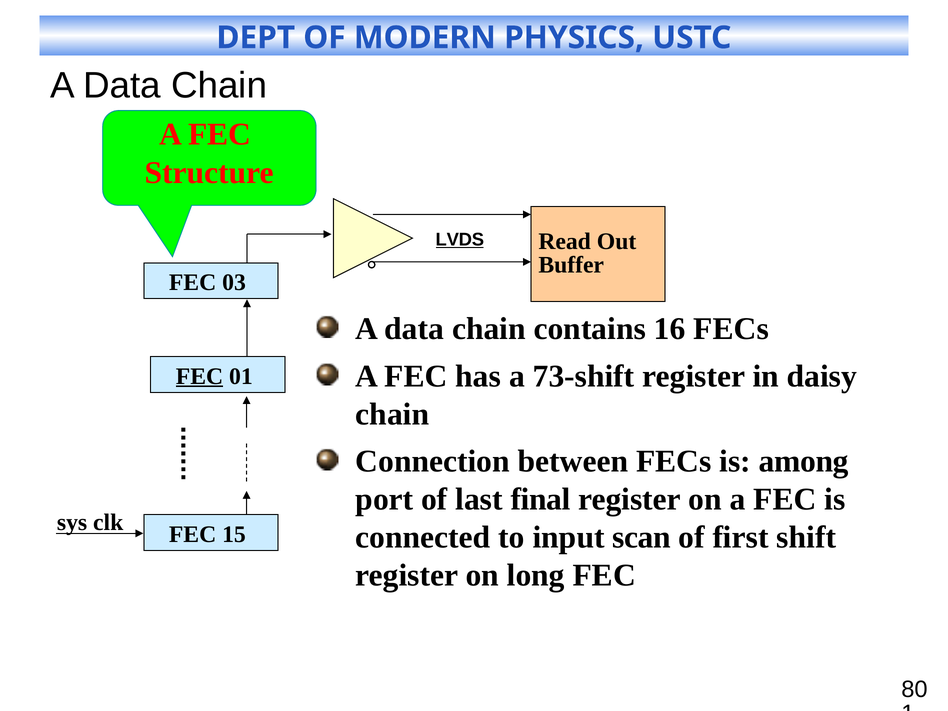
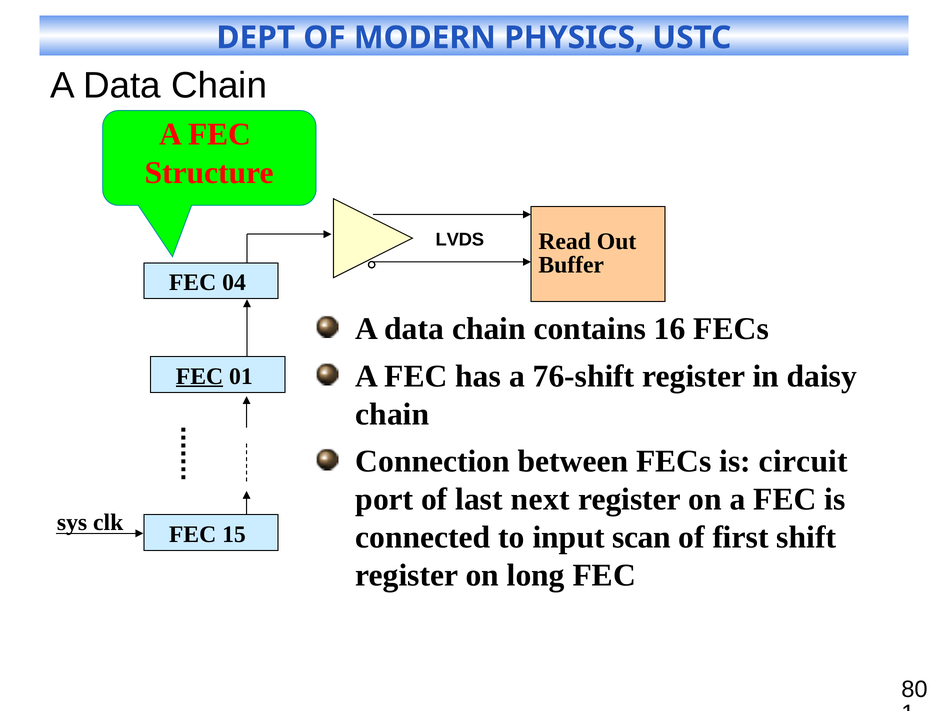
LVDS underline: present -> none (460, 239)
03: 03 -> 04 (234, 282)
73-shift: 73-shift -> 76-shift (584, 376)
among: among -> circuit (803, 462)
final: final -> next (540, 499)
